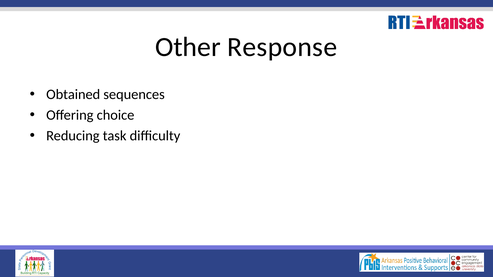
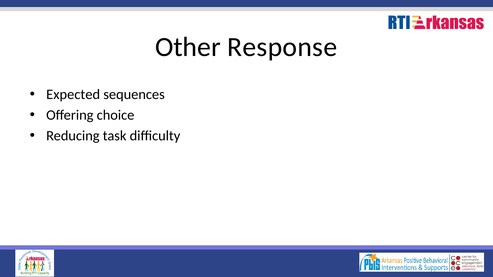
Obtained: Obtained -> Expected (73, 95)
